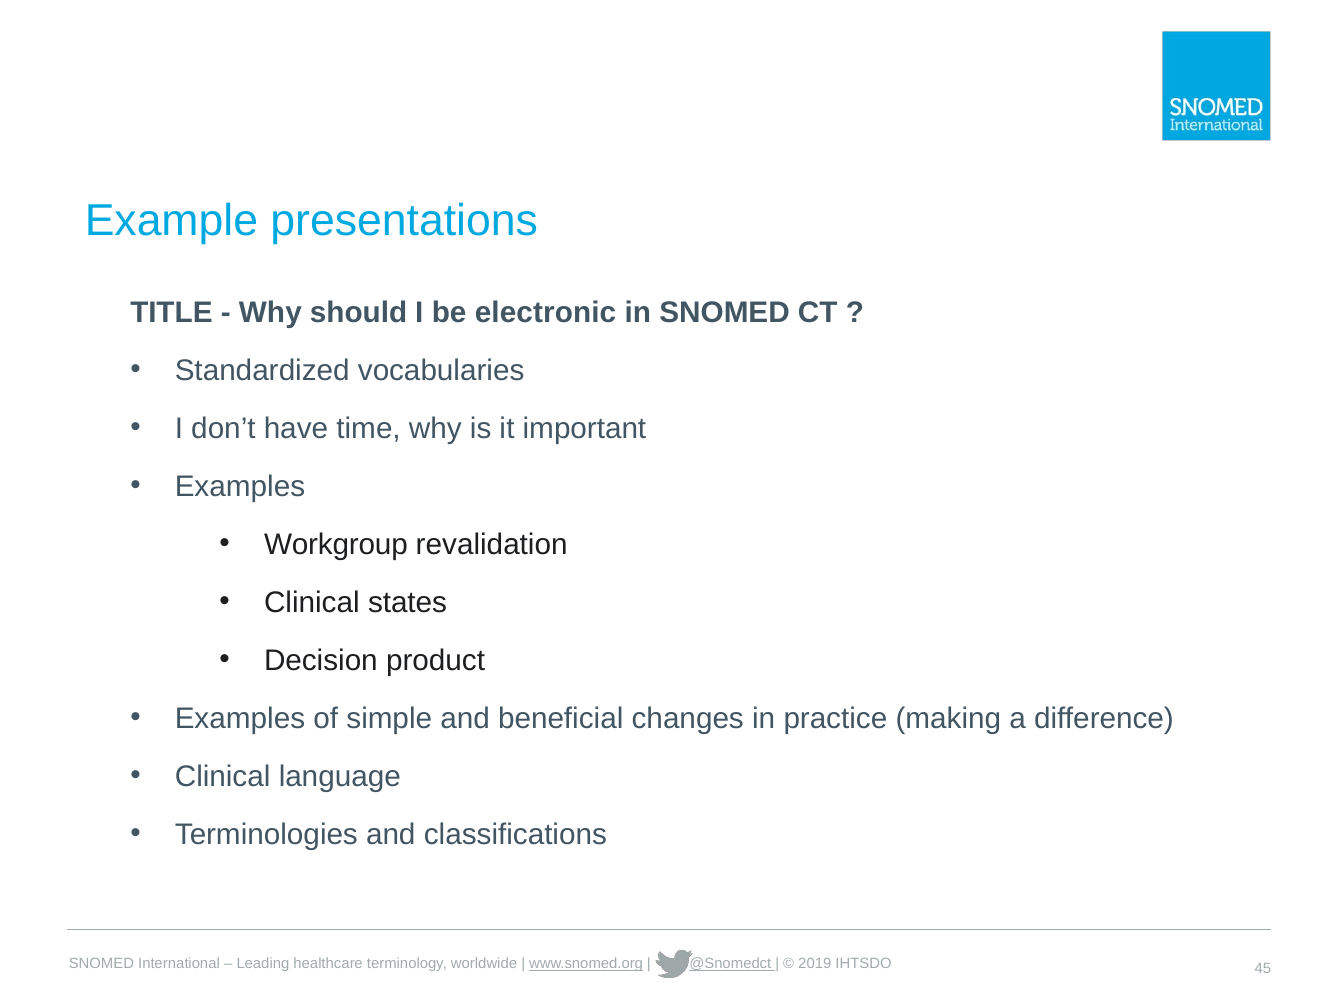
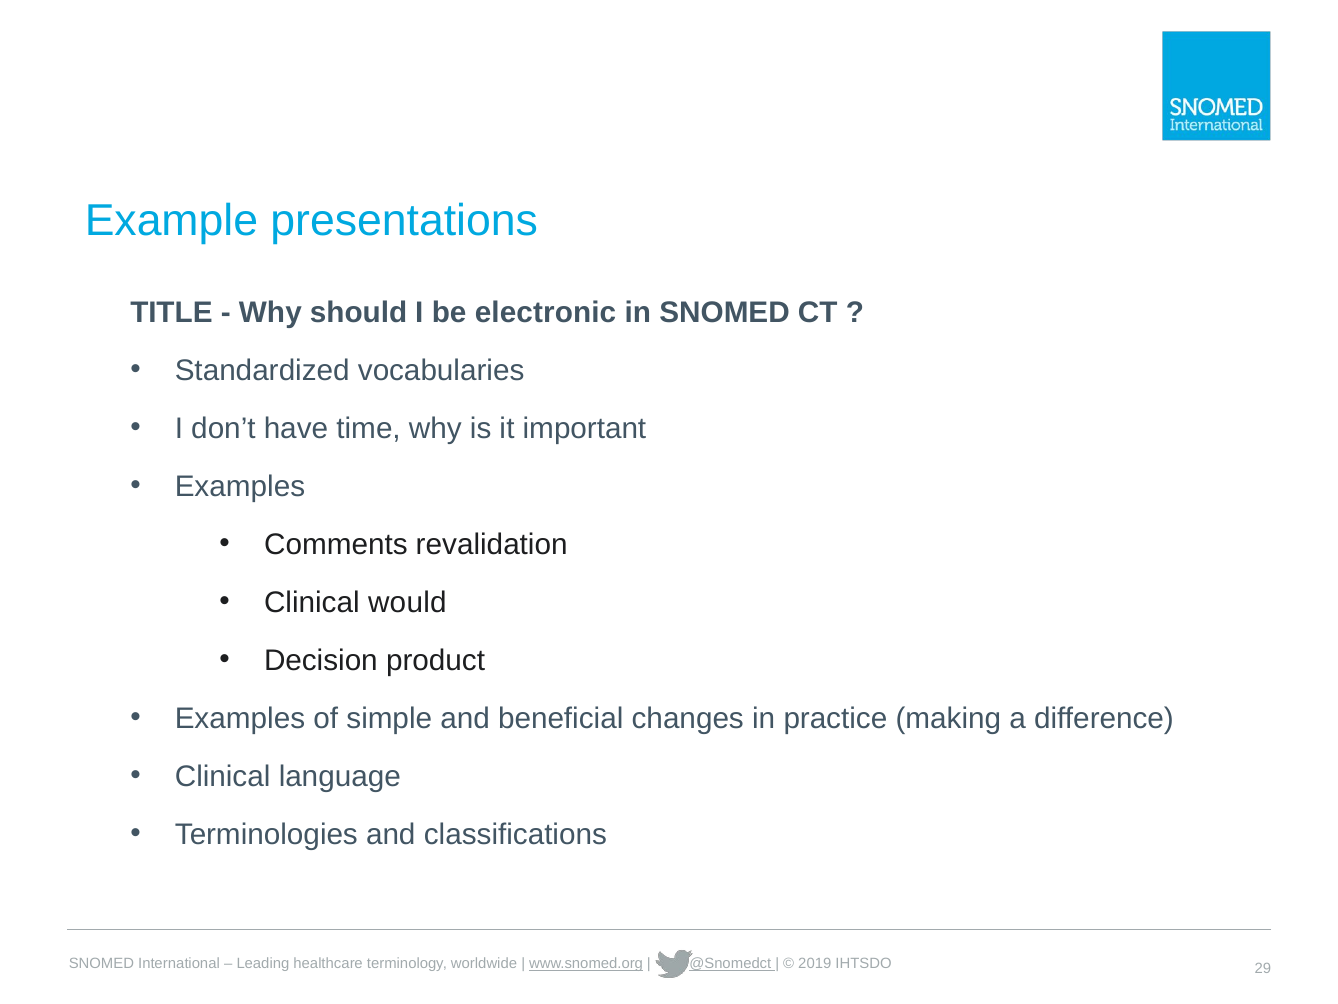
Workgroup: Workgroup -> Comments (336, 544)
states: states -> would (407, 602)
45: 45 -> 29 (1263, 968)
